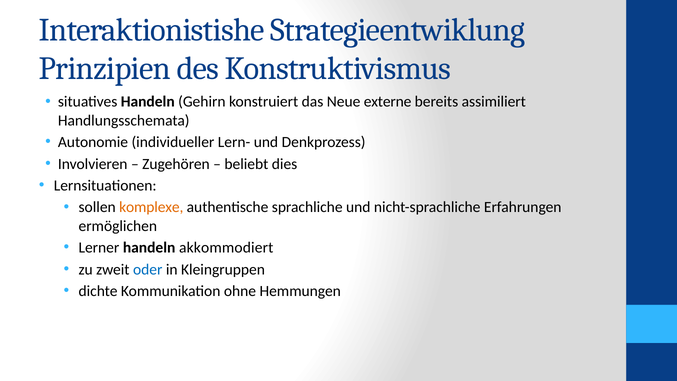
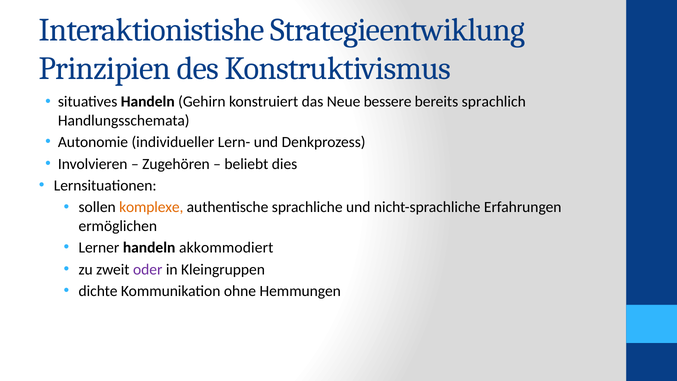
externe: externe -> bessere (388, 102)
assimiliert: assimiliert -> sprachlich (494, 102)
oder colour: blue -> purple (148, 269)
